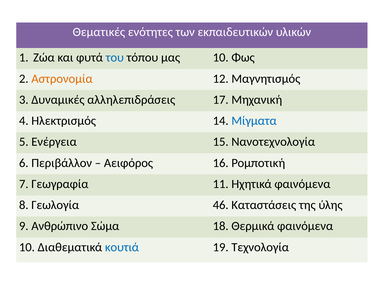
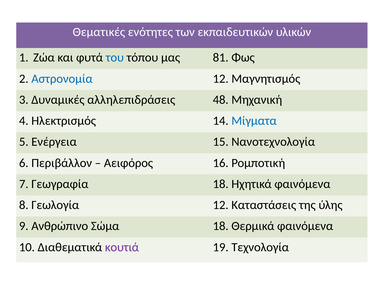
μας 10: 10 -> 81 (221, 58)
Αστρονομία colour: orange -> blue (62, 79)
17: 17 -> 48 (221, 100)
Γεωγραφία 11: 11 -> 18 (221, 184)
Γεωλογία 46: 46 -> 12 (221, 205)
κουτιά colour: blue -> purple (122, 247)
